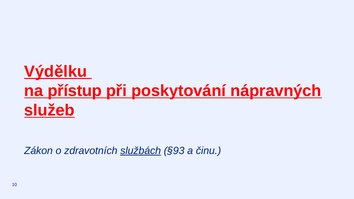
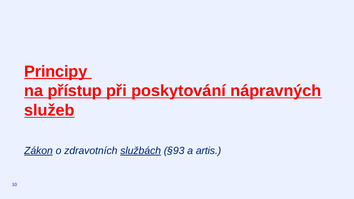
Výdělku: Výdělku -> Principy (56, 71)
Zákon underline: none -> present (38, 151)
činu: činu -> artis (209, 151)
